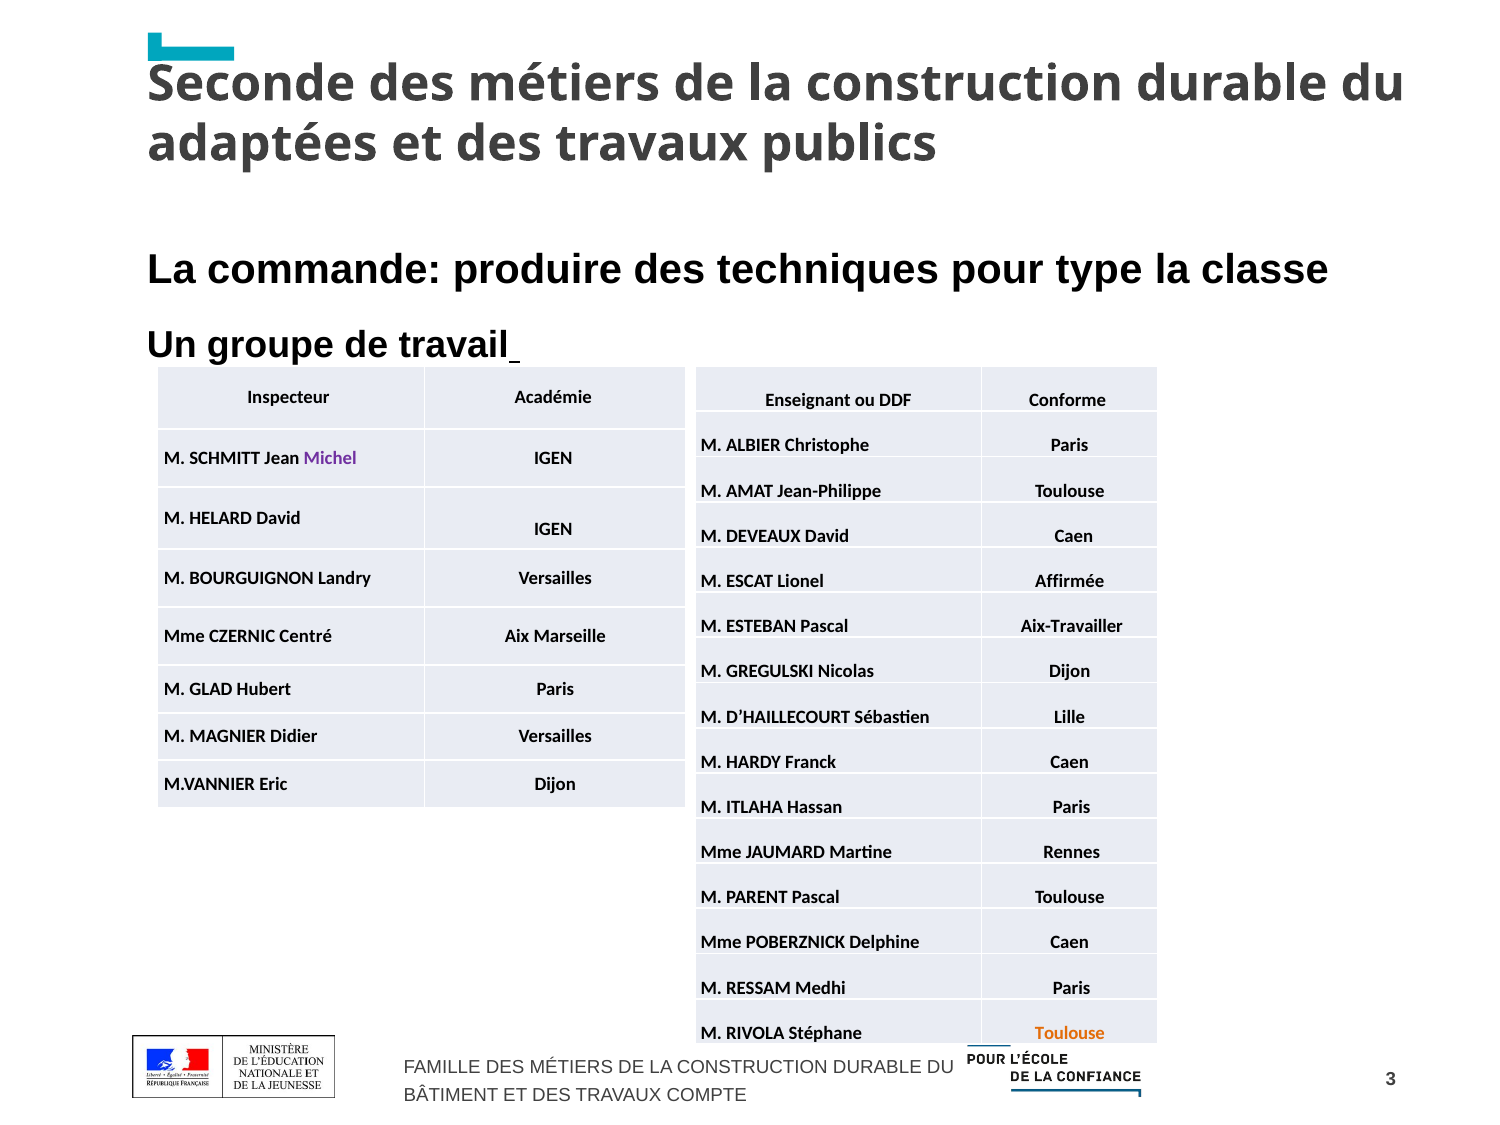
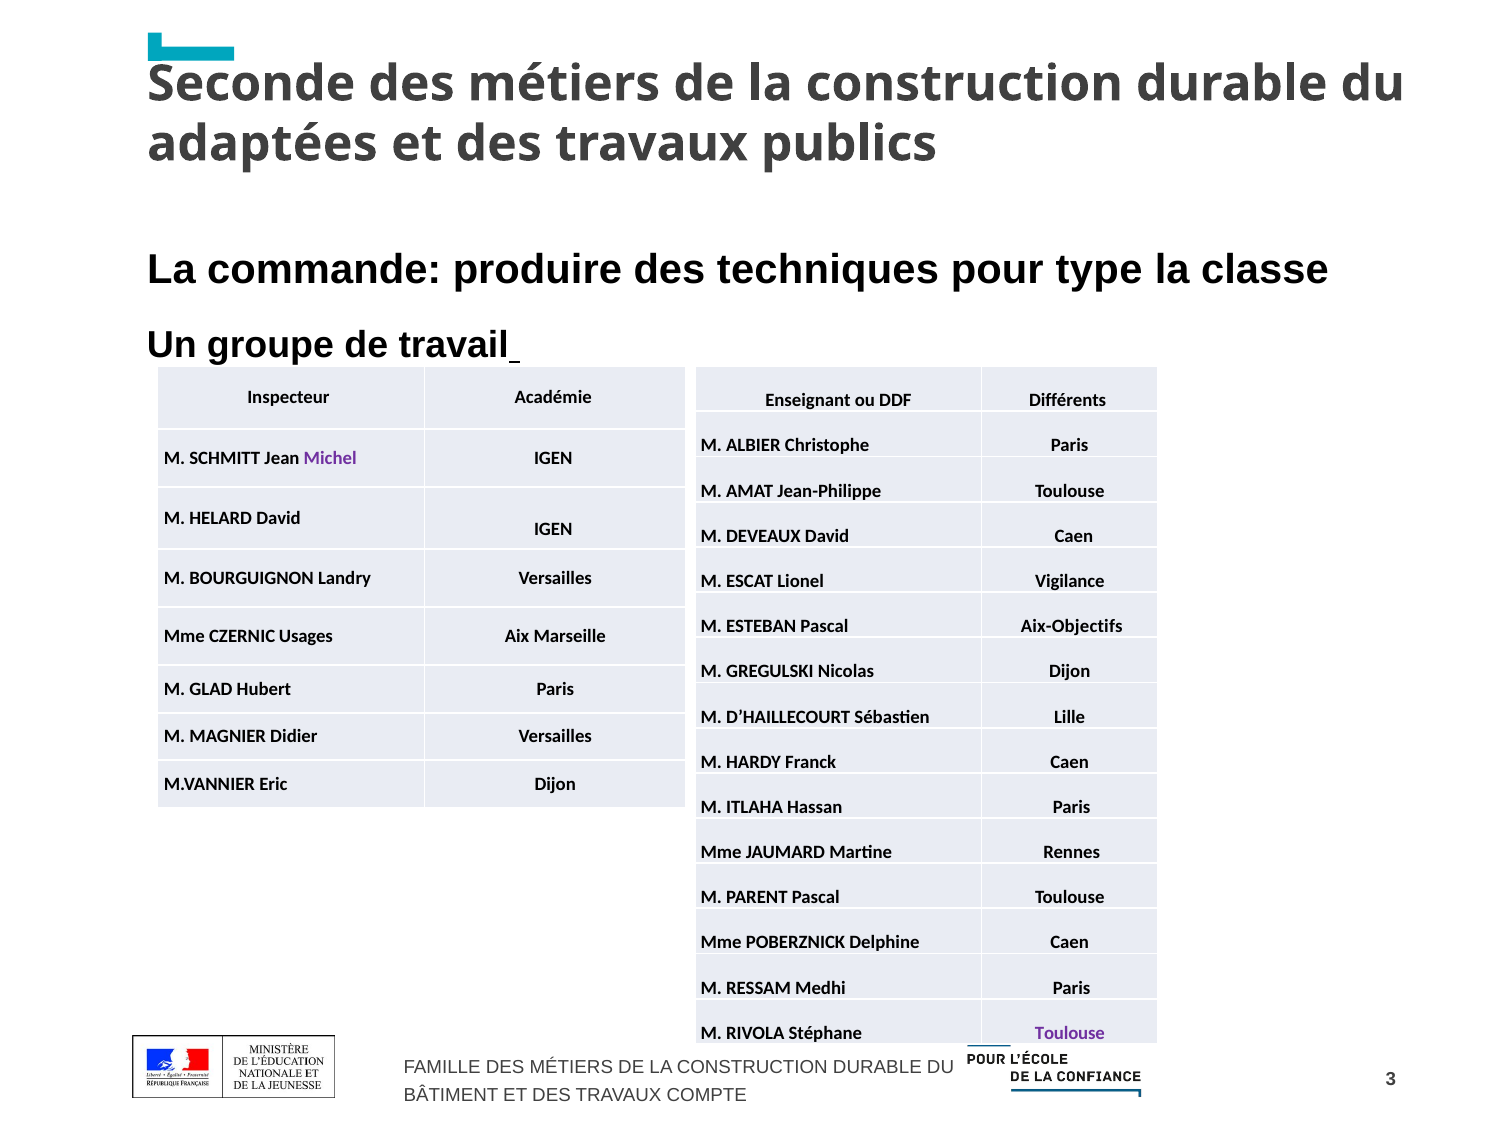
Conforme: Conforme -> Différents (1068, 401)
Affirmée: Affirmée -> Vigilance (1070, 581)
Aix-Travailler: Aix-Travailler -> Aix-Objectifs (1072, 626)
Centré: Centré -> Usages (306, 636)
Toulouse colour: orange -> purple (1070, 1033)
